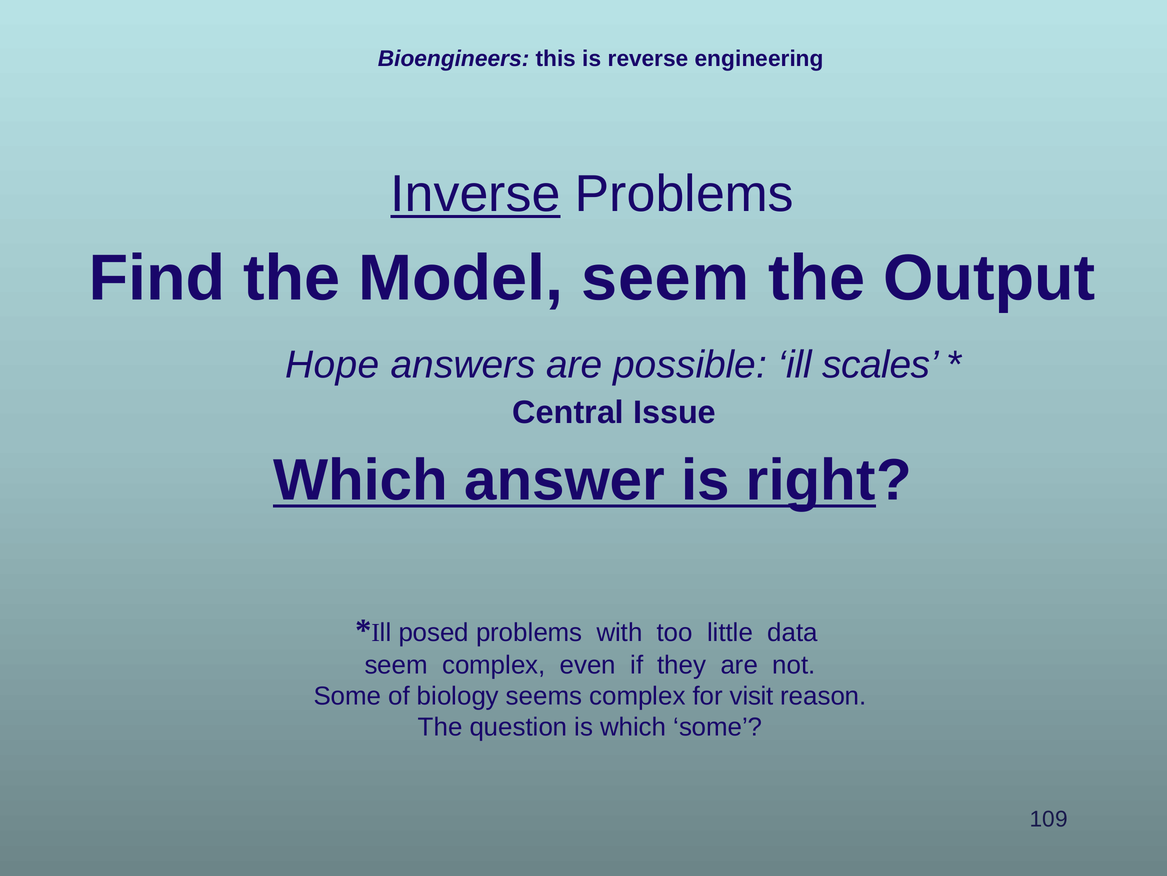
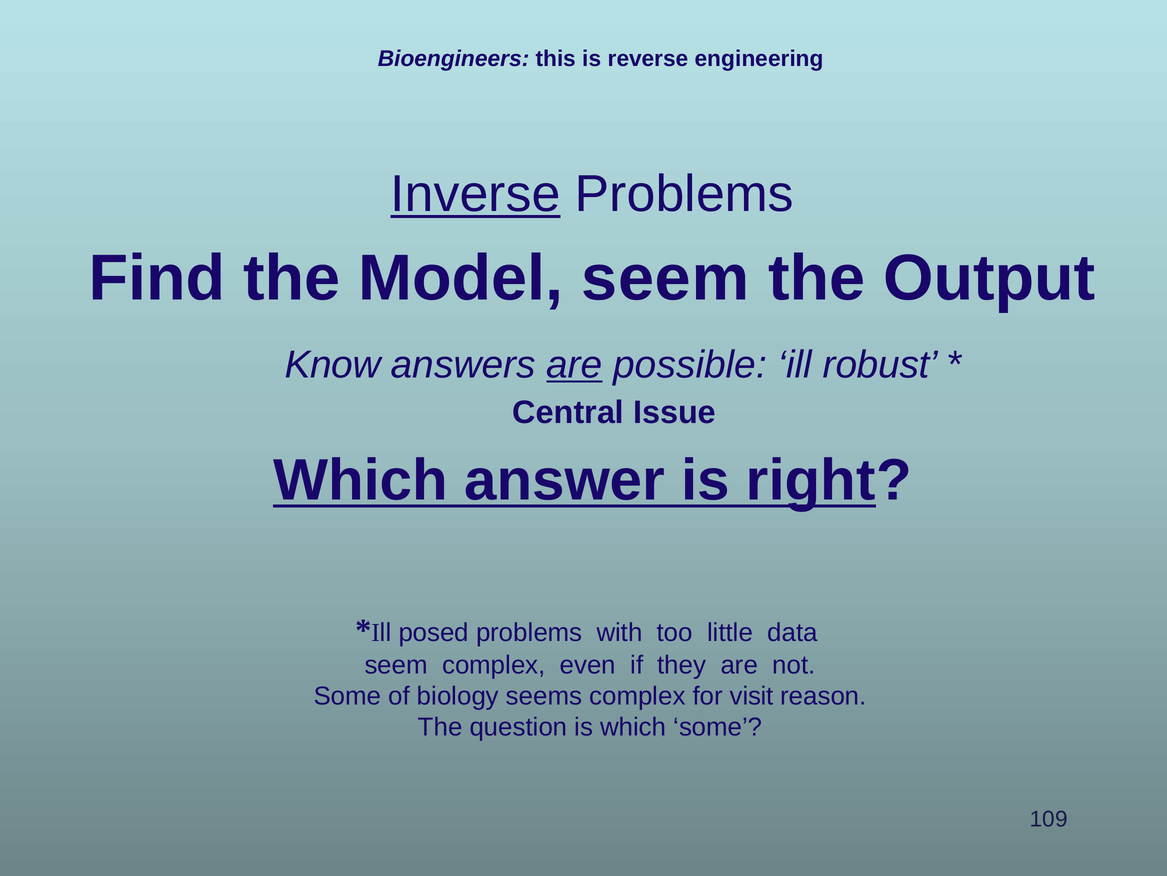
Hope: Hope -> Know (333, 364)
are underline: none -> present (574, 364)
scales: scales -> robust (880, 364)
